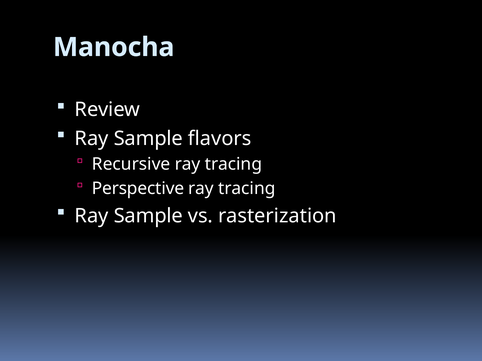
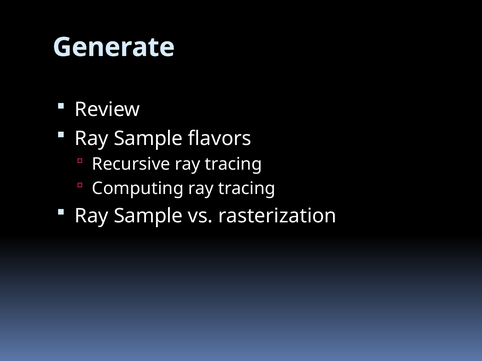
Manocha: Manocha -> Generate (114, 47)
Perspective: Perspective -> Computing (138, 189)
